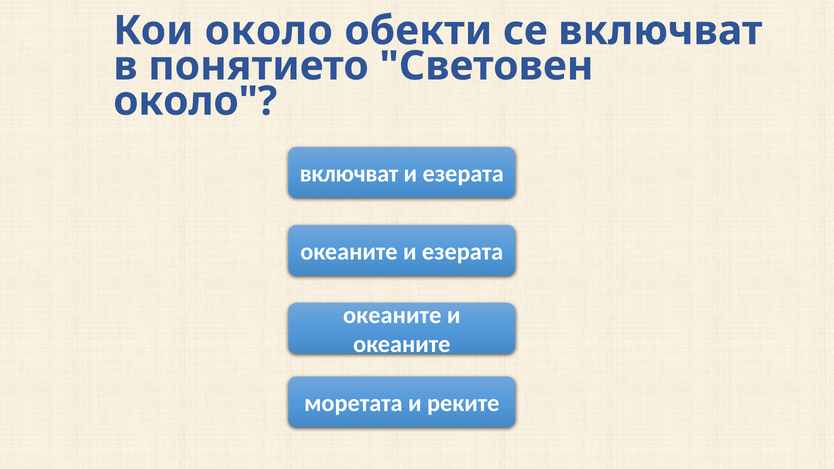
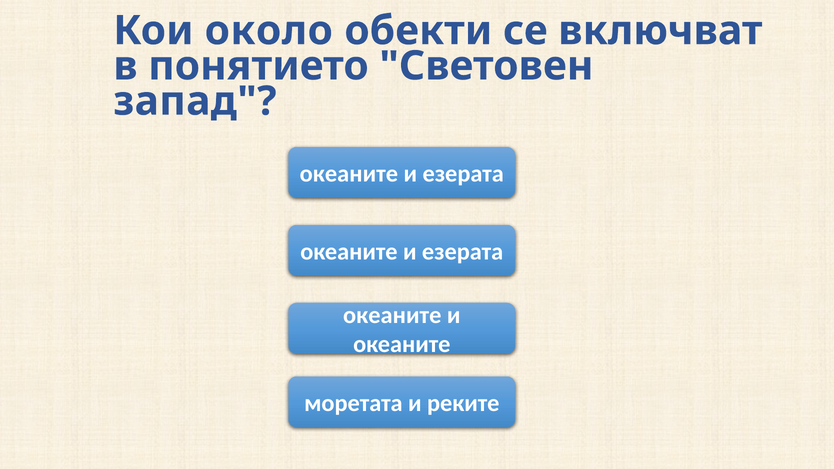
около: около -> запад (195, 101)
включват: включват -> океаните (349, 174)
